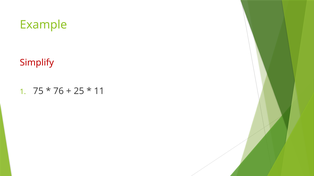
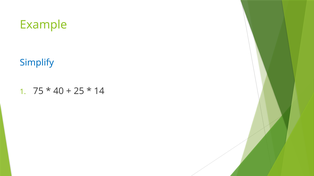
Simplify colour: red -> blue (37, 63)
76: 76 -> 40 (59, 91)
11: 11 -> 14 (99, 91)
